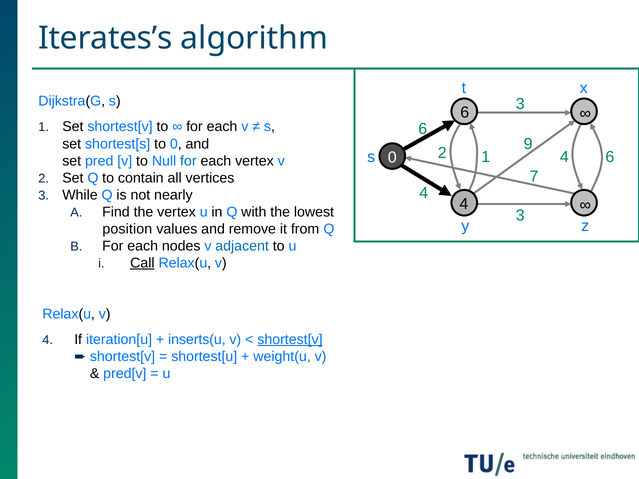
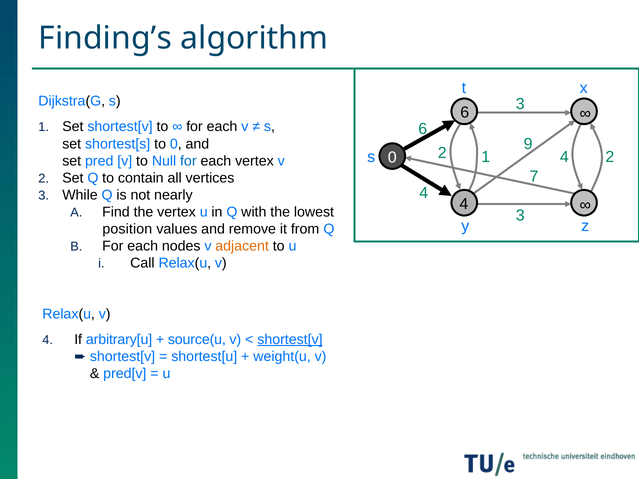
Iterates’s: Iterates’s -> Finding’s (105, 38)
4 6: 6 -> 2 (610, 157)
adjacent colour: blue -> orange (242, 246)
Call underline: present -> none (142, 263)
iteration[u: iteration[u -> arbitrary[u (119, 340)
inserts(u: inserts(u -> source(u (197, 340)
